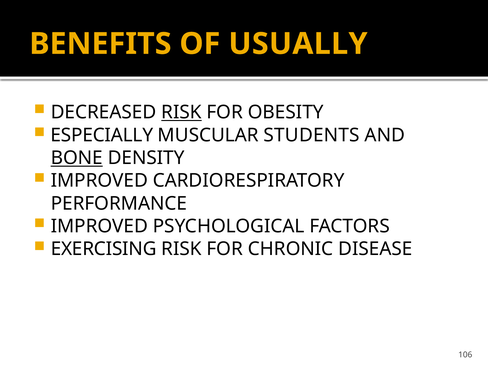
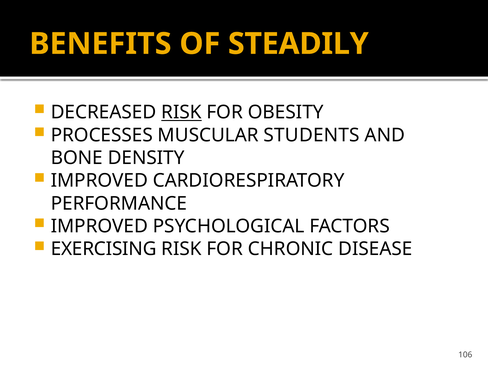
USUALLY: USUALLY -> STEADILY (298, 44)
ESPECIALLY: ESPECIALLY -> PROCESSES (102, 135)
BONE underline: present -> none (77, 158)
